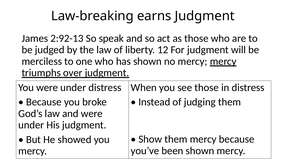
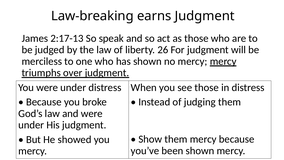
2:92-13: 2:92-13 -> 2:17-13 (67, 38)
12: 12 -> 26 (163, 50)
